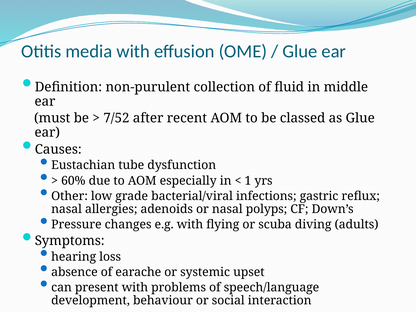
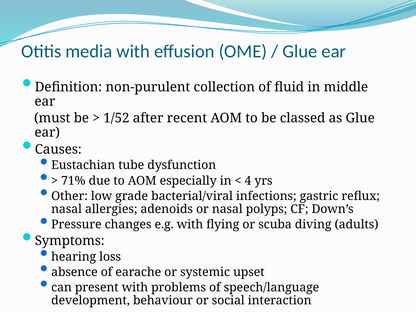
7/52: 7/52 -> 1/52 (116, 118)
60%: 60% -> 71% (73, 181)
1: 1 -> 4 (248, 181)
